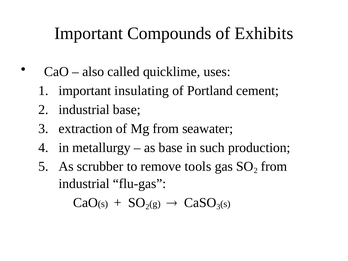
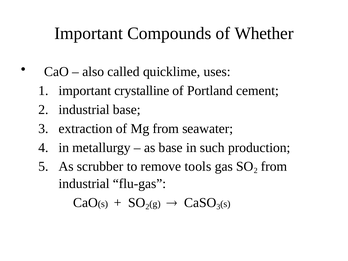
Exhibits: Exhibits -> Whether (264, 33)
insulating: insulating -> crystalline (142, 91)
